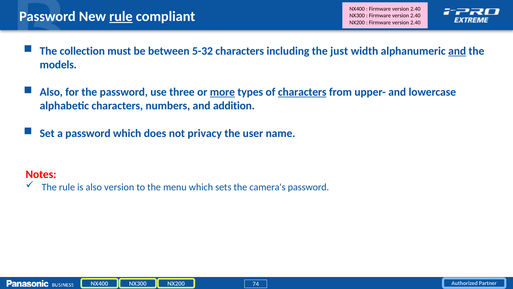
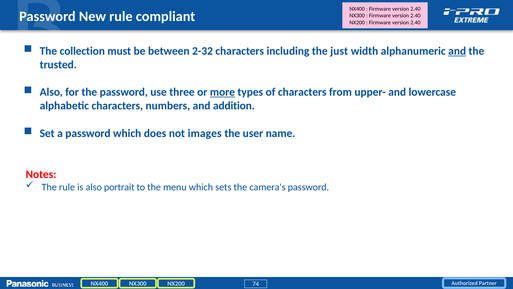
rule underline: present -> none (121, 16)
5-32: 5-32 -> 2-32 (202, 51)
models: models -> trusted (58, 65)
characters underline: present -> none (302, 92)
privacy: privacy -> images (205, 133)
also version: version -> portrait (119, 187)
